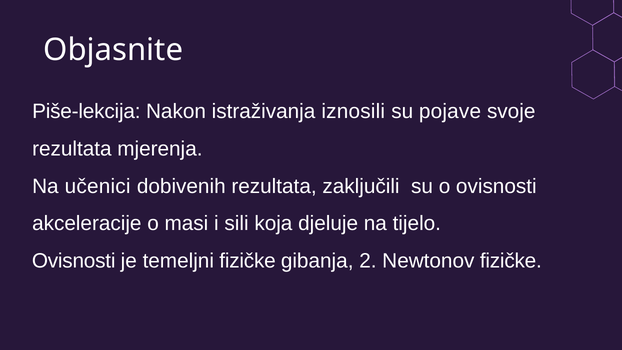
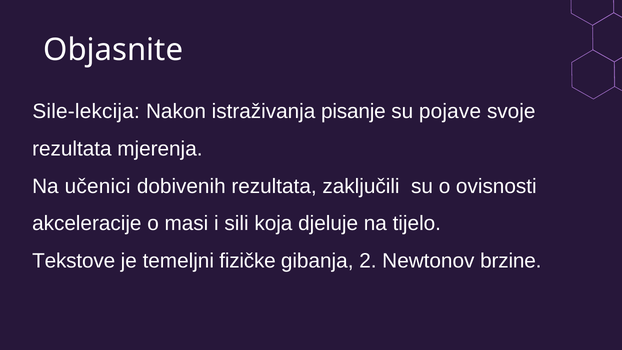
Piše-lekcija: Piše-lekcija -> Sile-lekcija (86, 112)
iznosili: iznosili -> pisanje (353, 112)
Ovisnosti: Ovisnosti -> Tekstove (74, 261)
Newtonov fizičke: fizičke -> brzine (511, 261)
